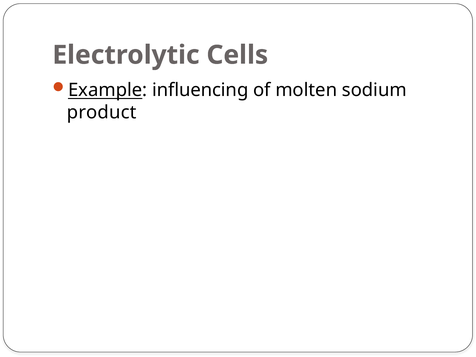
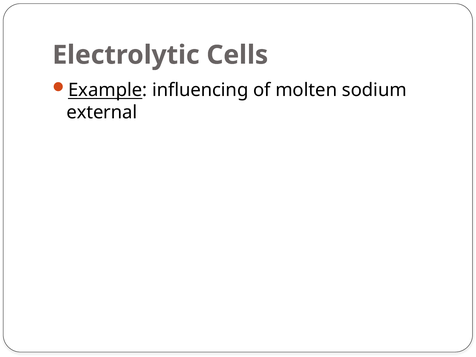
product: product -> external (102, 112)
